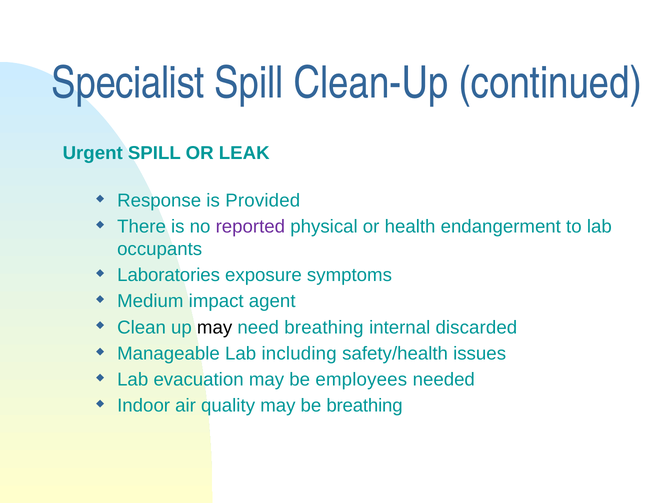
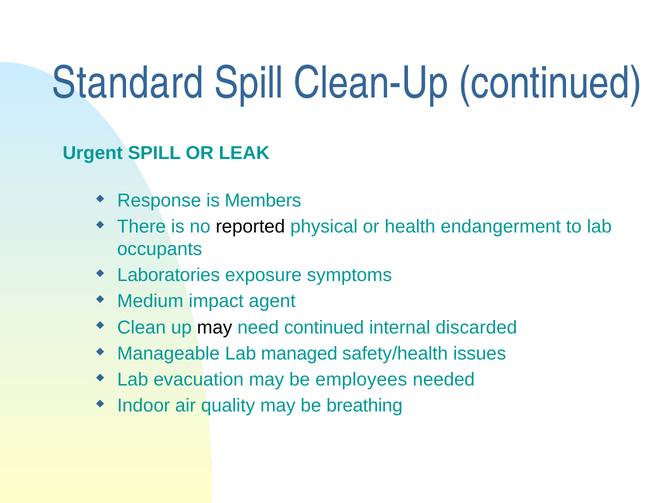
Specialist: Specialist -> Standard (128, 83)
Provided: Provided -> Members (263, 201)
reported colour: purple -> black (250, 227)
need breathing: breathing -> continued (324, 328)
including: including -> managed (299, 354)
